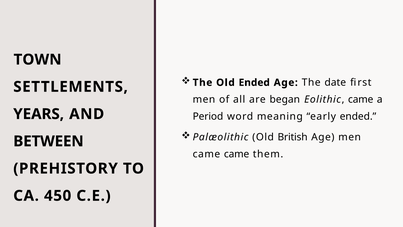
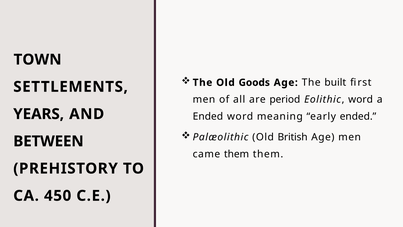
Old Ended: Ended -> Goods (254, 82)
date: date -> built (335, 82)
began: began -> period (285, 99)
Eolithic came: came -> word (361, 99)
Period: Period -> Ended (208, 116)
came came: came -> them (237, 154)
